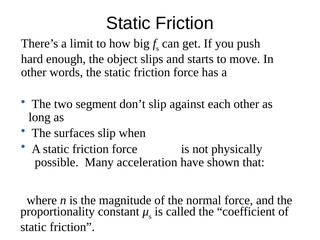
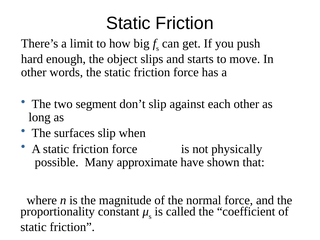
acceleration: acceleration -> approximate (147, 162)
